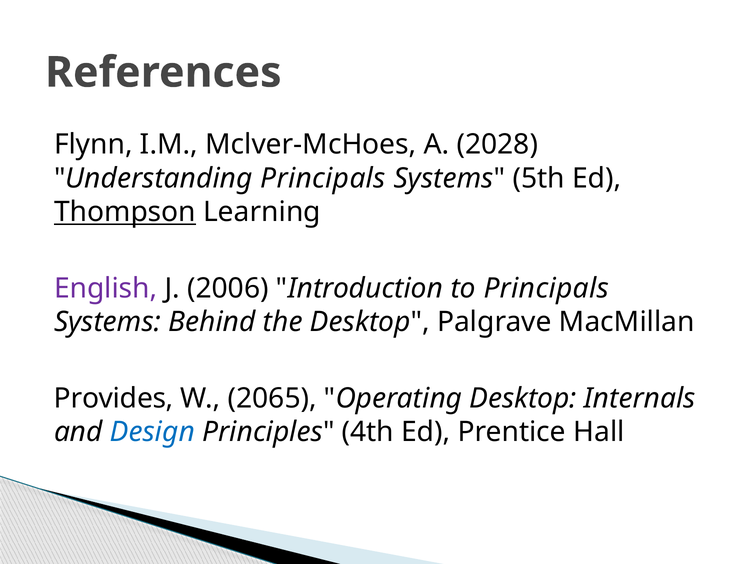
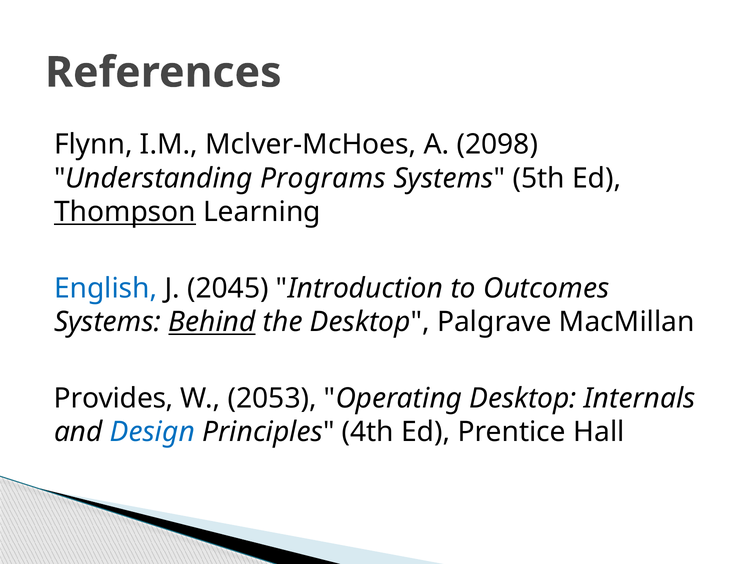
2028: 2028 -> 2098 (497, 144)
Understanding Principals: Principals -> Programs (323, 178)
English colour: purple -> blue (106, 288)
2006: 2006 -> 2045 (228, 288)
to Principals: Principals -> Outcomes (546, 288)
Behind underline: none -> present (212, 322)
2065: 2065 -> 2053 (272, 398)
